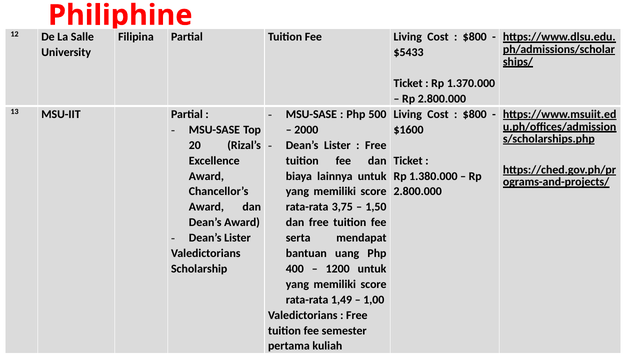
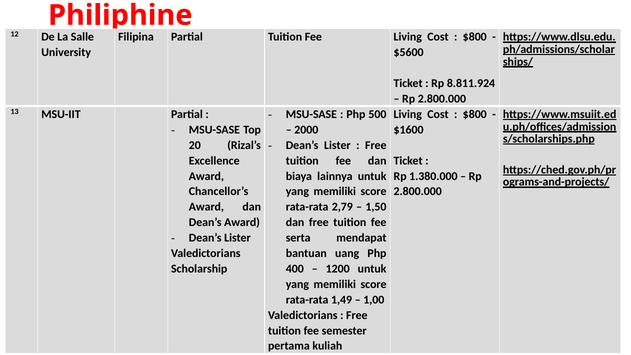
$5433: $5433 -> $5600 (409, 52)
1.370.000: 1.370.000 -> 8.811.924 (471, 83)
3,75: 3,75 -> 2,79 (342, 207)
